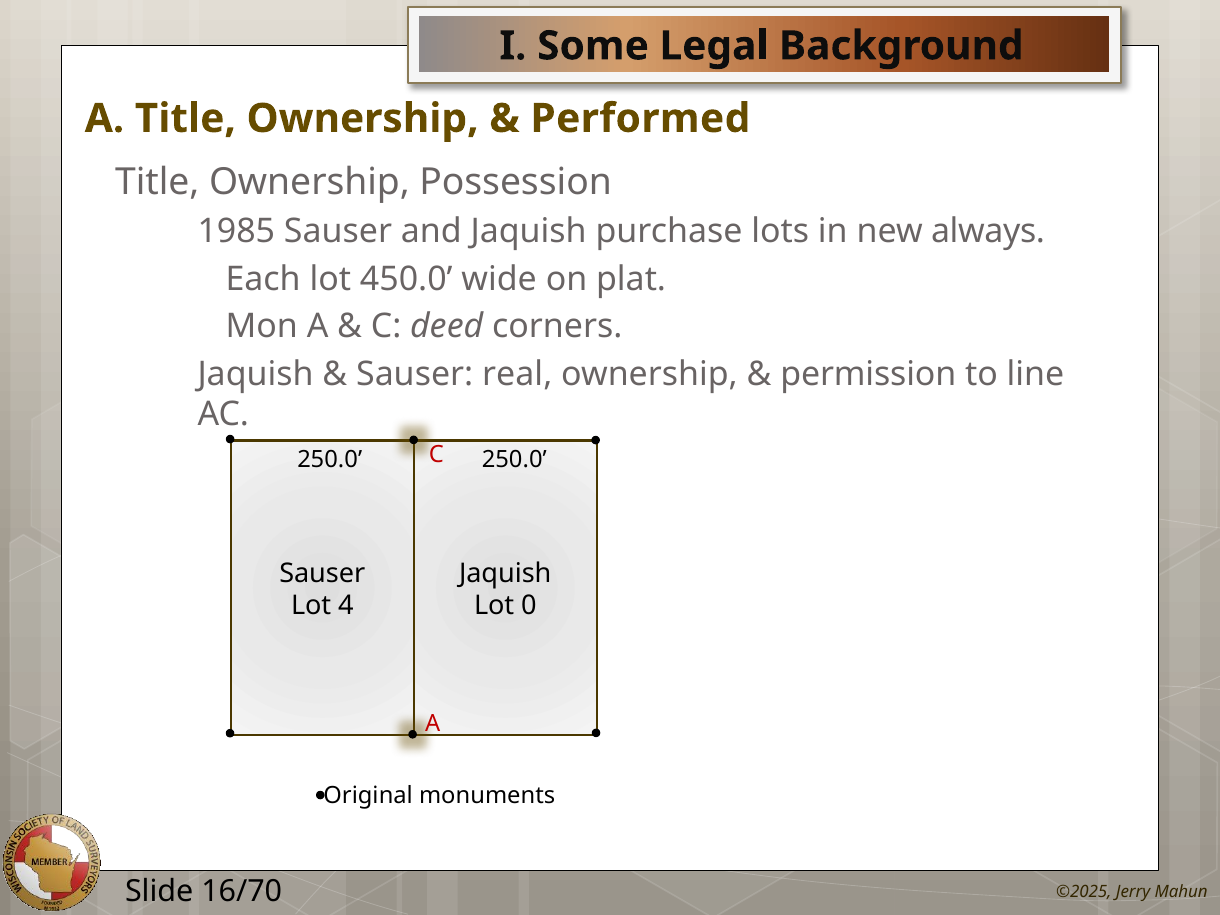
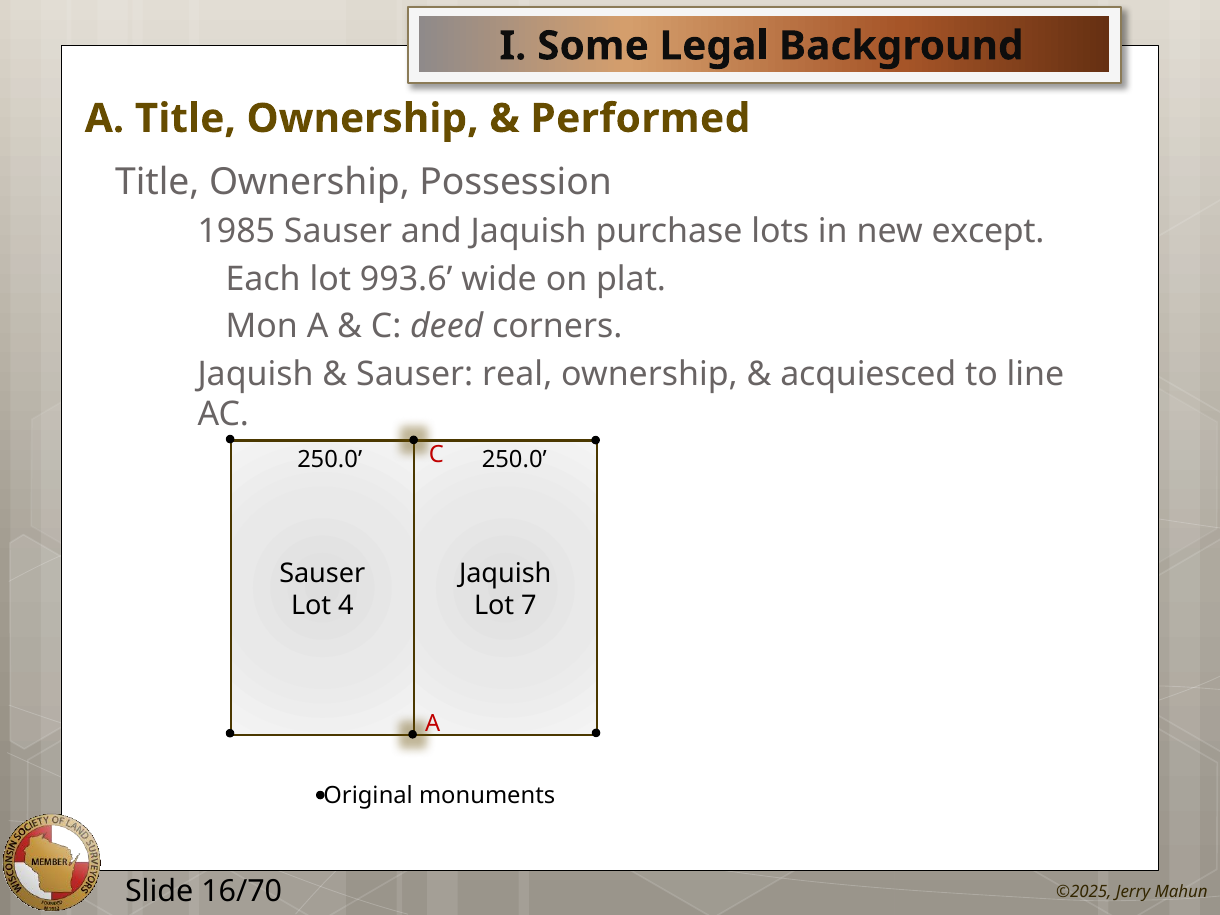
always: always -> except (988, 232)
450.0: 450.0 -> 993.6 (406, 279)
permission: permission -> acquiesced (868, 374)
0: 0 -> 7 (529, 606)
